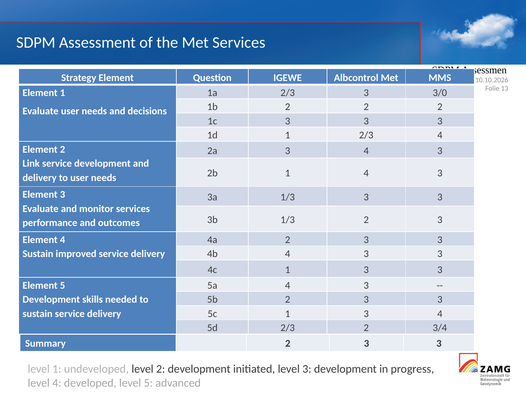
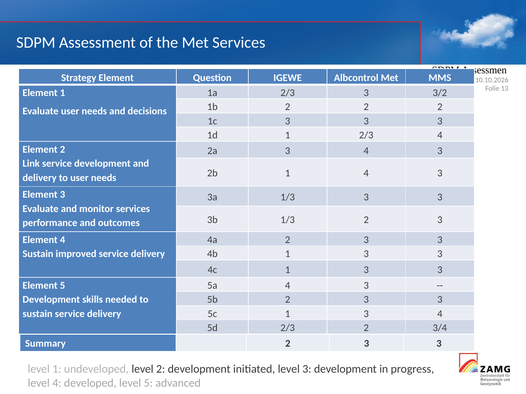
3/0: 3/0 -> 3/2 (440, 93)
4b 4: 4 -> 1 (288, 254)
